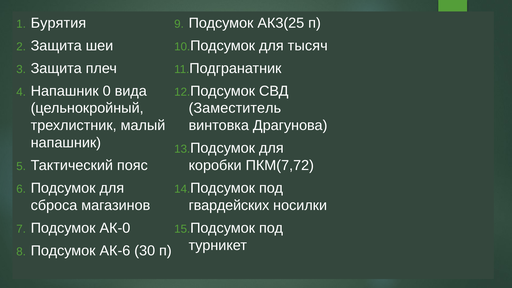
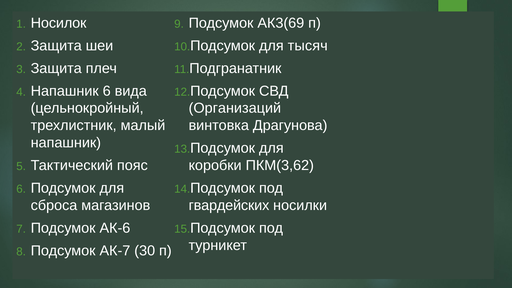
Бурятия: Бурятия -> Носилок (59, 23)
АК3(25: АК3(25 -> АК3(69 (281, 23)
Напашник 0: 0 -> 6 (107, 91)
Заместитель: Заместитель -> Организаций (235, 108)
ПКМ(7,72: ПКМ(7,72 -> ПКМ(3,62 (280, 165)
АК-0: АК-0 -> АК-6 (115, 228)
АК-6: АК-6 -> АК-7 (115, 251)
